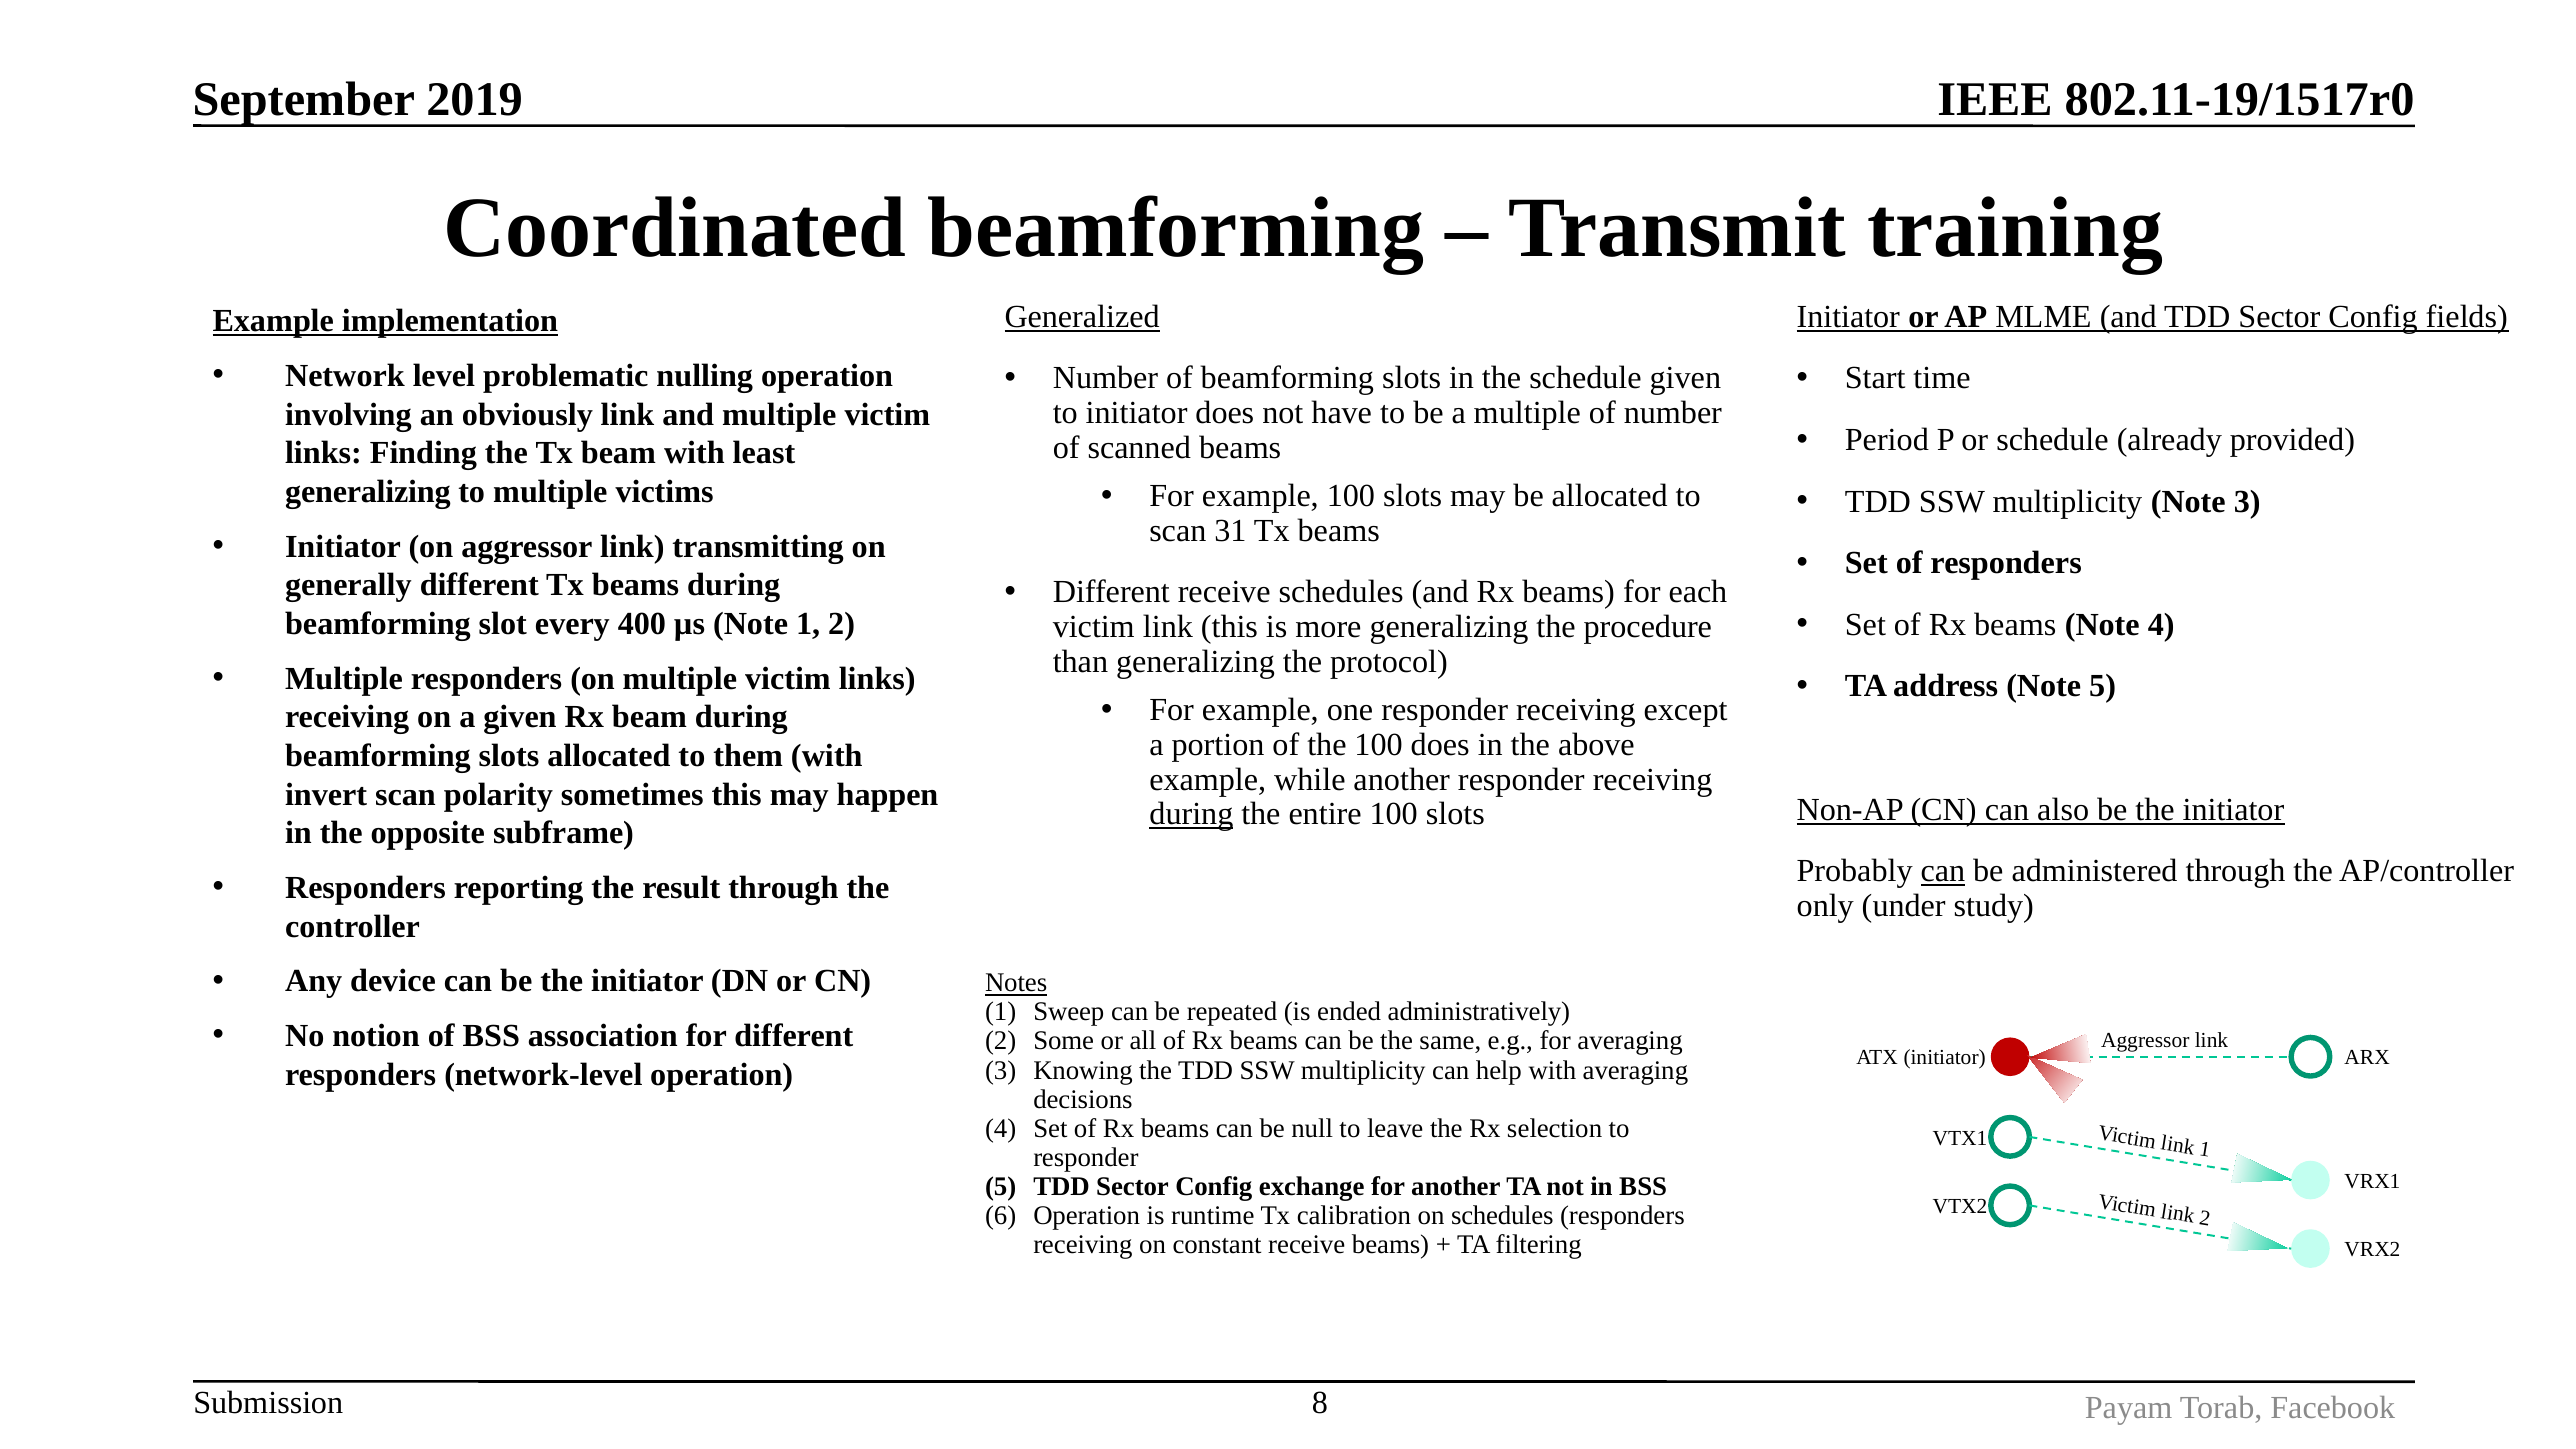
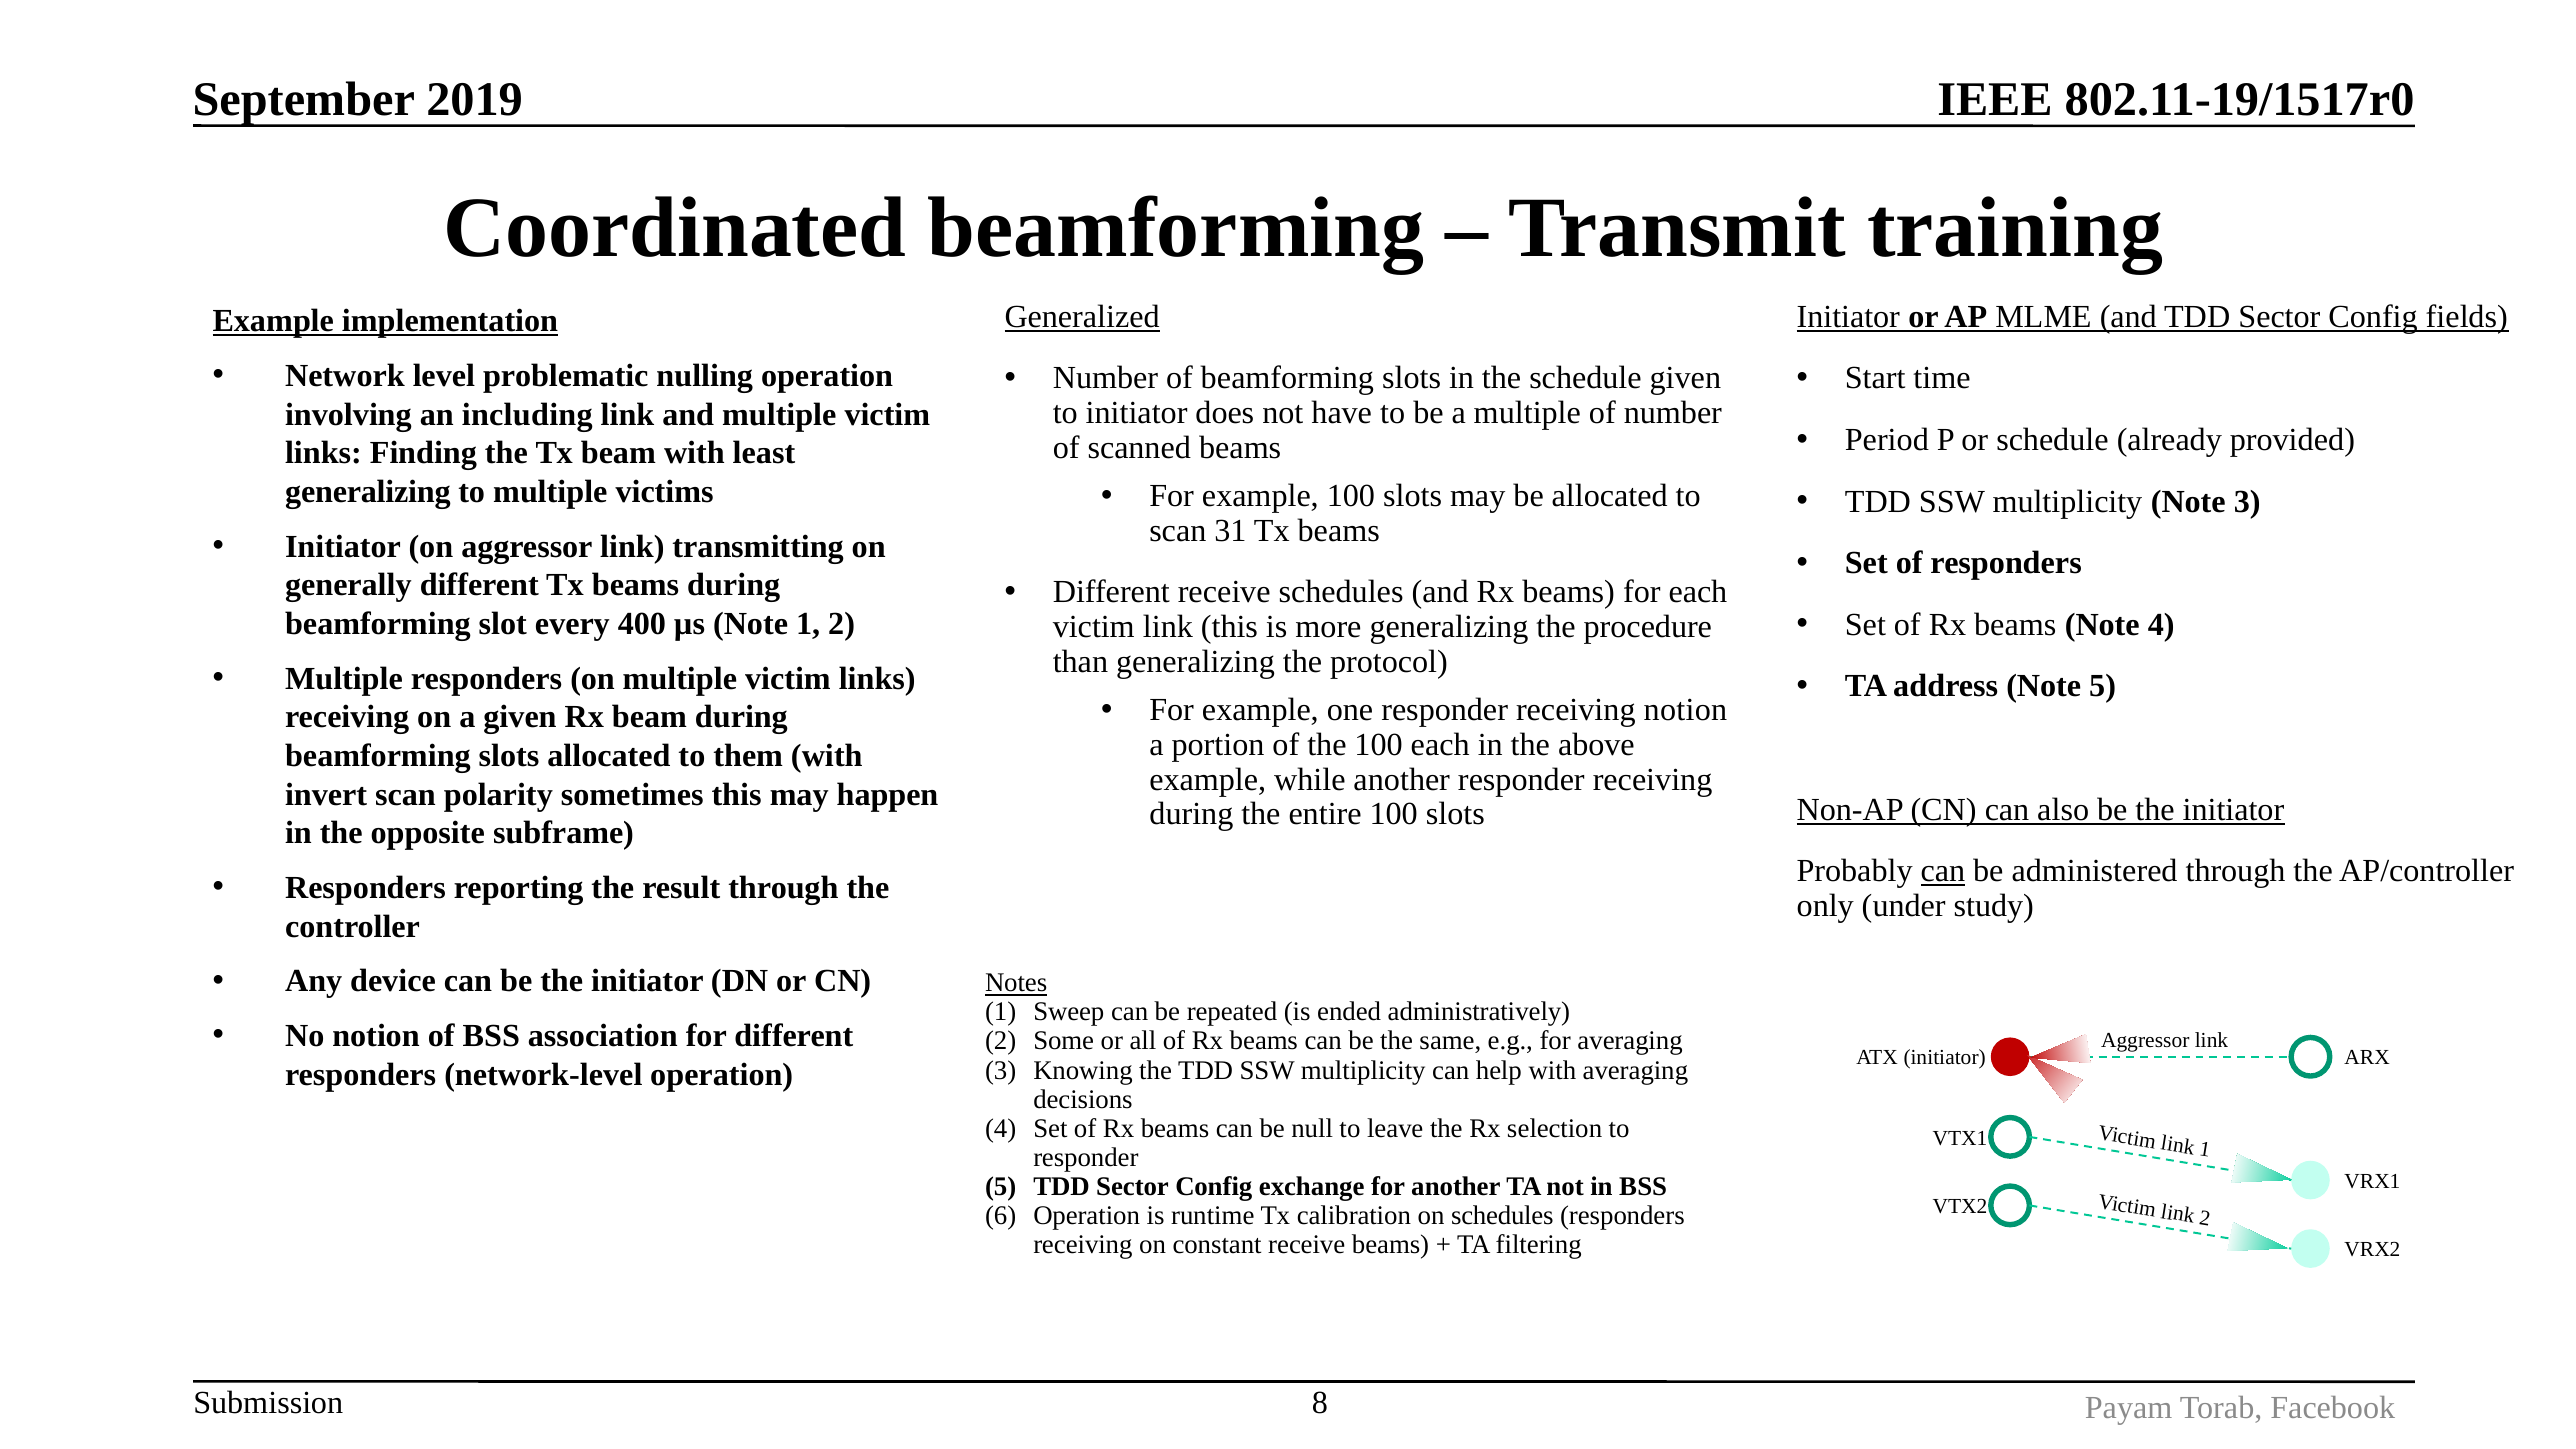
obviously: obviously -> including (527, 414)
receiving except: except -> notion (1685, 710)
100 does: does -> each (1440, 745)
during underline: present -> none (1191, 814)
